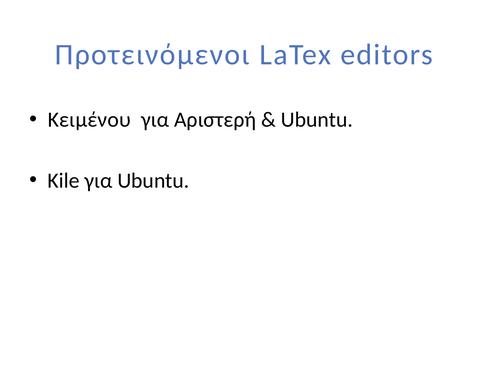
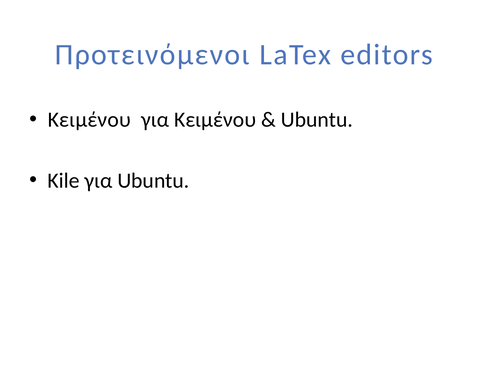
για Αριστερή: Αριστερή -> Κειμένου (215, 120)
